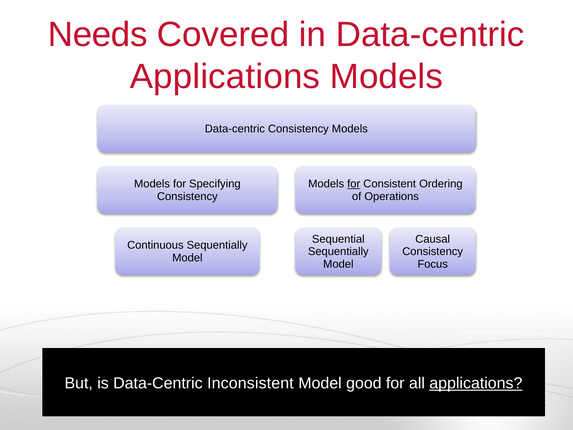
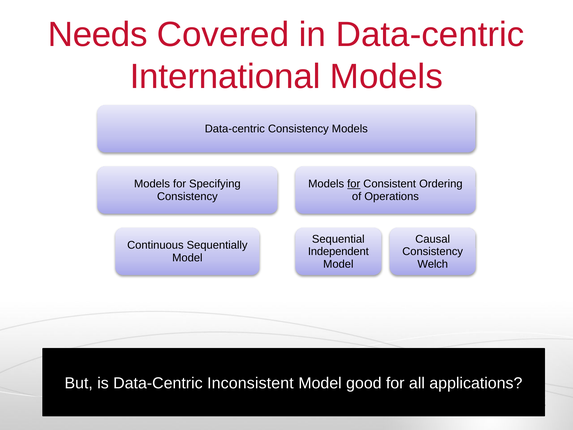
Applications: Applications -> International (225, 76)
Sequentially: Sequentially -> Independent (338, 251)
Focus: Focus -> Welch (433, 264)
applications underline: present -> none (476, 383)
